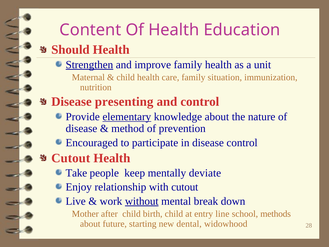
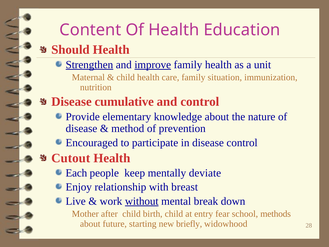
improve underline: none -> present (153, 65)
presenting: presenting -> cumulative (124, 102)
elementary underline: present -> none (127, 117)
Take: Take -> Each (76, 173)
with cutout: cutout -> breast (185, 187)
line: line -> fear (222, 214)
dental: dental -> briefly (189, 224)
